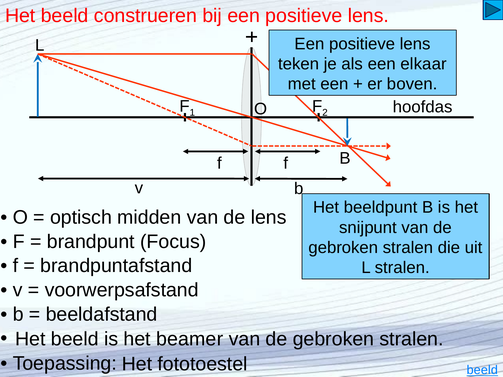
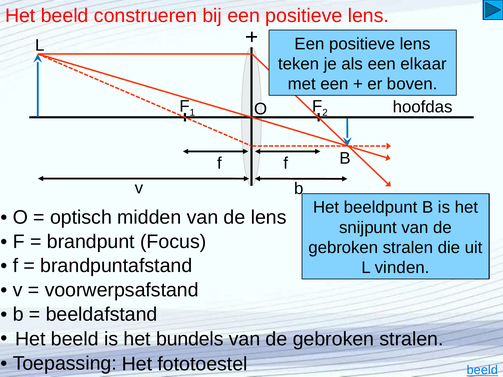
L stralen: stralen -> vinden (402, 268)
beamer: beamer -> bundels (190, 339)
